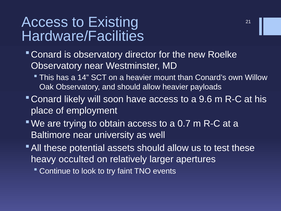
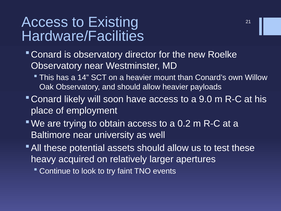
9.6: 9.6 -> 9.0 (205, 99)
0.7: 0.7 -> 0.2 (184, 124)
occulted: occulted -> acquired (76, 159)
